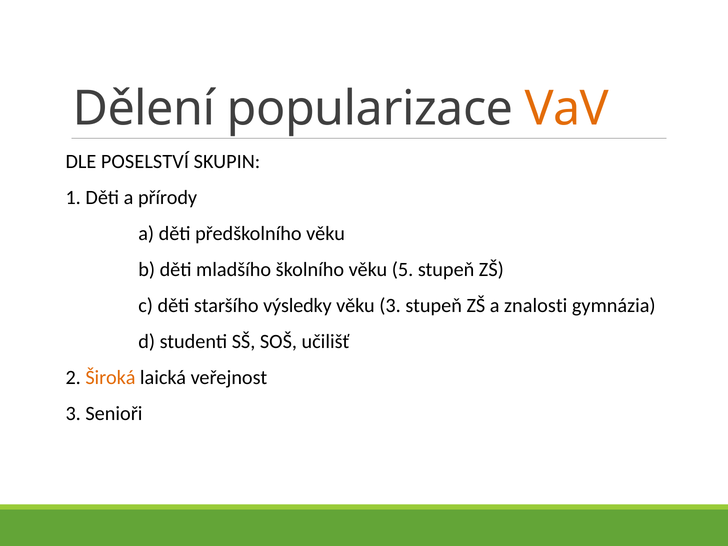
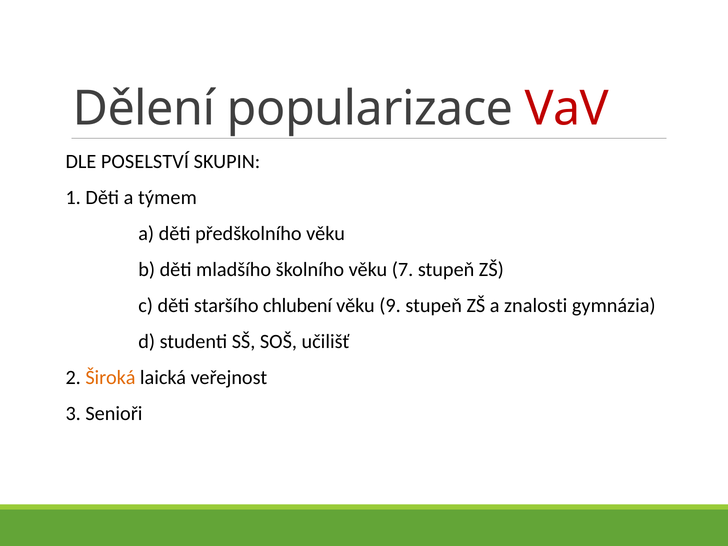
VaV colour: orange -> red (567, 109)
přírody: přírody -> týmem (167, 197)
5: 5 -> 7 (403, 269)
výsledky: výsledky -> chlubení (297, 305)
věku 3: 3 -> 9 (390, 305)
